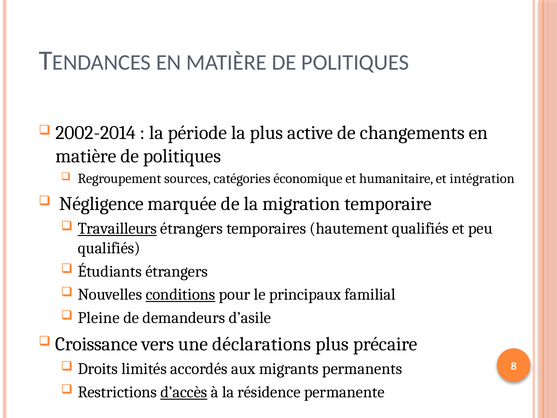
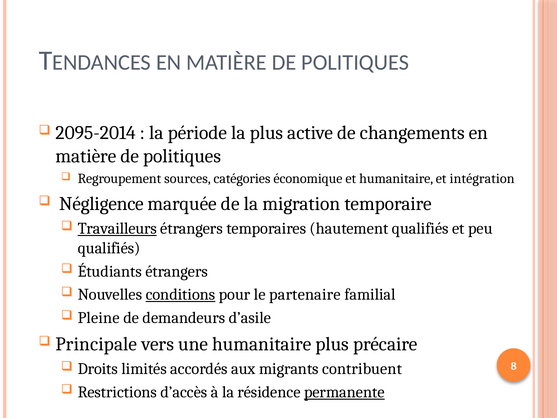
2002-2014: 2002-2014 -> 2095-2014 (96, 133)
principaux: principaux -> partenaire (305, 294)
Croissance: Croissance -> Principale (96, 344)
une déclarations: déclarations -> humanitaire (262, 344)
permanents: permanents -> contribuent (362, 369)
d’accès underline: present -> none (184, 392)
permanente underline: none -> present (344, 392)
